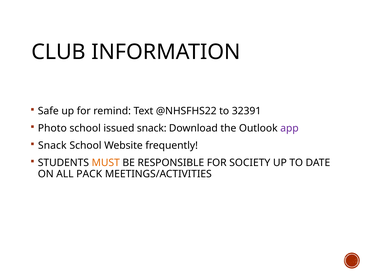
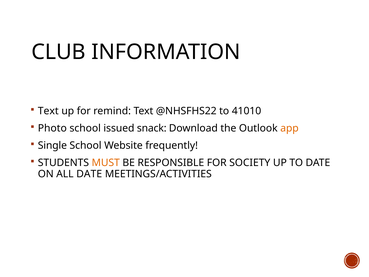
Safe: Safe -> Text (48, 111)
32391: 32391 -> 41010 (247, 111)
app colour: purple -> orange (289, 128)
Snack: Snack -> Single (52, 145)
ALL PACK: PACK -> DATE (89, 174)
